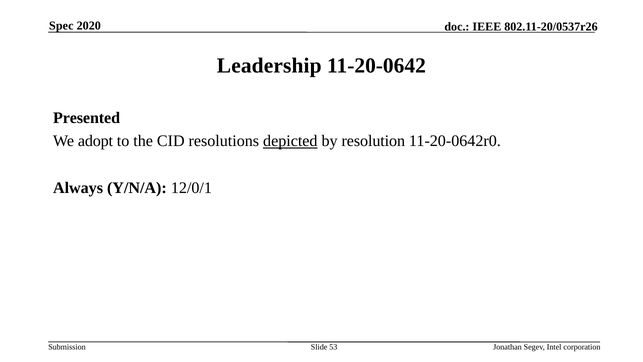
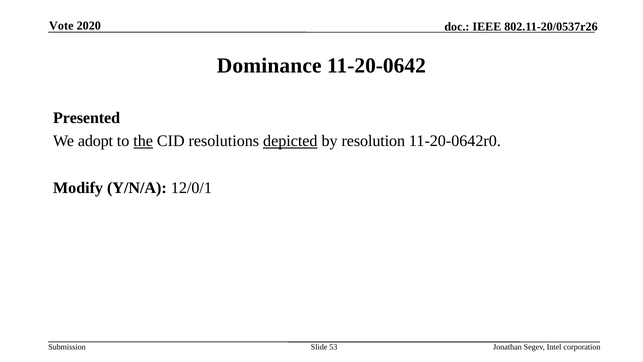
Spec: Spec -> Vote (61, 26)
Leadership: Leadership -> Dominance (269, 66)
the underline: none -> present (143, 141)
Always: Always -> Modify (78, 188)
